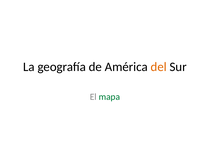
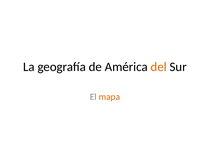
mapa colour: green -> orange (109, 97)
